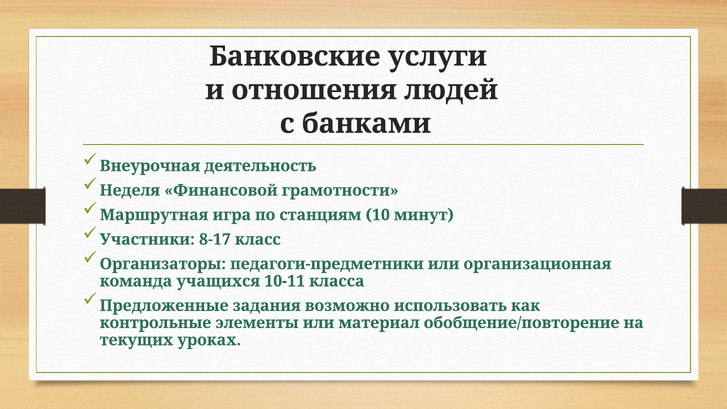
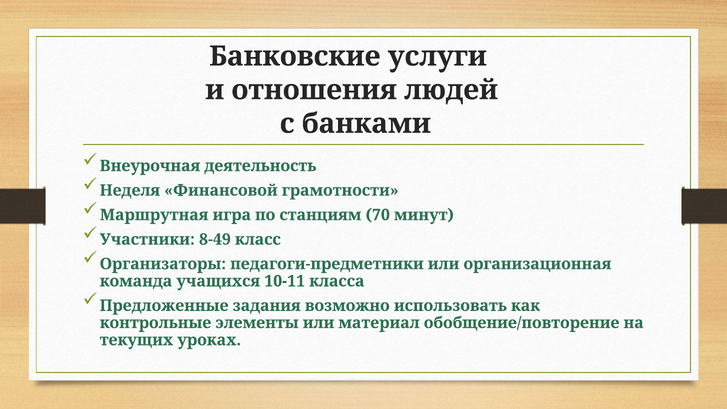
10: 10 -> 70 (378, 215)
8-17: 8-17 -> 8-49 (215, 239)
